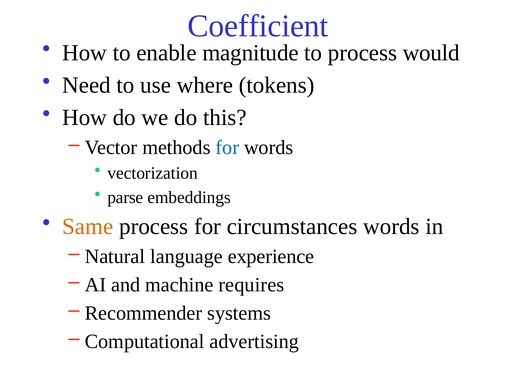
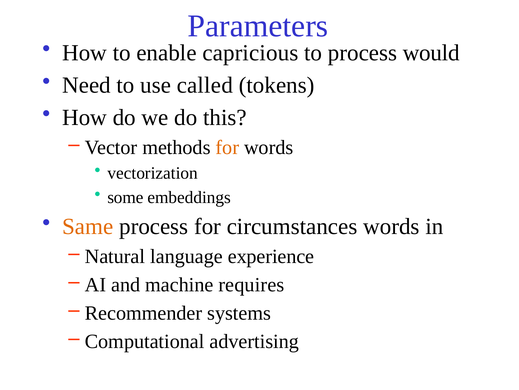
Coefficient: Coefficient -> Parameters (258, 26)
magnitude: magnitude -> capricious (250, 53)
where: where -> called (205, 85)
for colour: blue -> orange (227, 147)
parse: parse -> some (125, 197)
